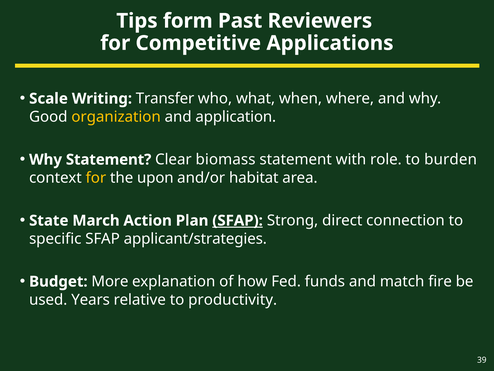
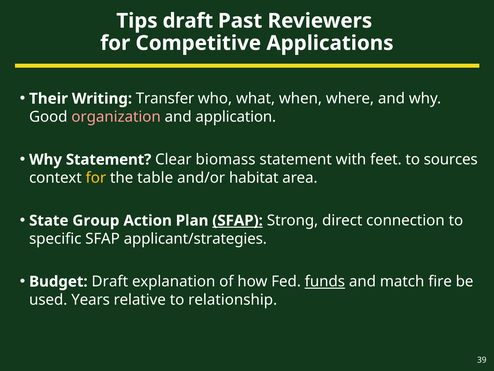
Tips form: form -> draft (188, 21)
Scale: Scale -> Their (49, 98)
organization colour: yellow -> pink (116, 117)
role: role -> feet (386, 159)
burden: burden -> sources (451, 159)
upon: upon -> table (155, 178)
March: March -> Group (96, 220)
Budget More: More -> Draft (110, 281)
funds underline: none -> present (325, 281)
productivity: productivity -> relationship (233, 299)
